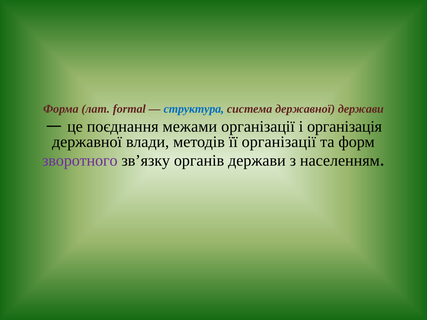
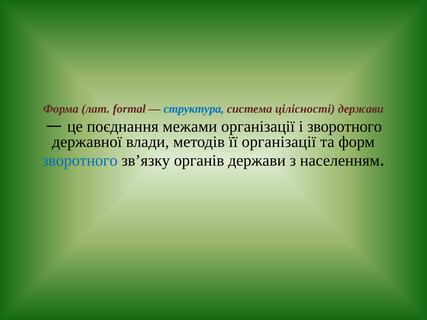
система державної: державної -> цілісності (305, 109)
і організація: організація -> зворотного (345, 127)
зворотного colour: purple -> blue (80, 161)
